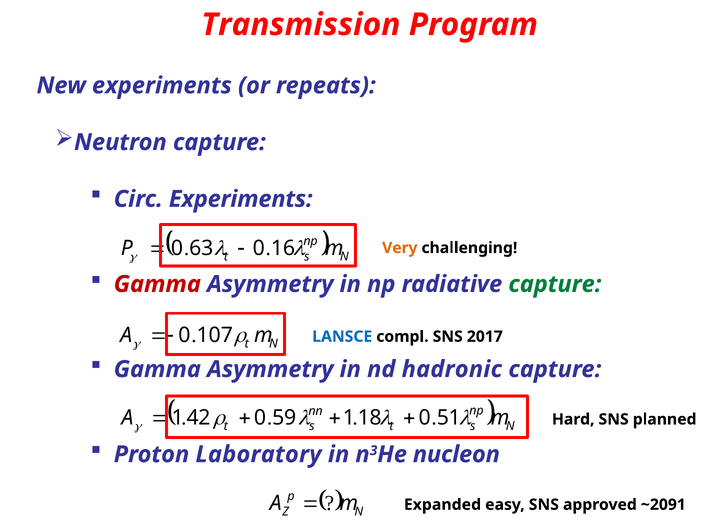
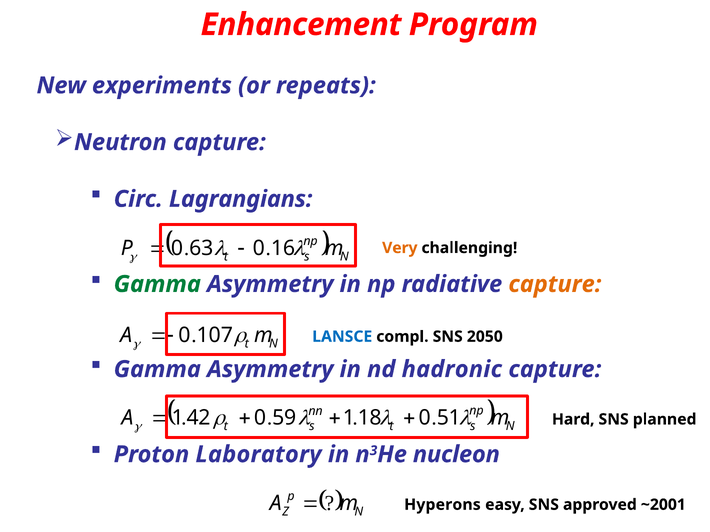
Transmission: Transmission -> Enhancement (301, 25)
Circ Experiments: Experiments -> Lagrangians (241, 199)
Gamma colour: red -> green (157, 284)
capture colour: green -> orange (555, 284)
2017: 2017 -> 2050 (485, 337)
Expanded: Expanded -> Hyperons (442, 505)
~2091: ~2091 -> ~2001 (663, 505)
